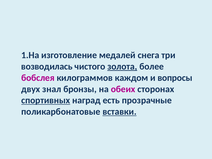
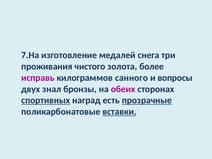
1.На: 1.На -> 7.На (30, 55)
возводилась: возводилась -> проживания (47, 66)
золота underline: present -> none (122, 66)
бобслея: бобслея -> исправь (38, 78)
каждом: каждом -> санного (131, 78)
прозрачные underline: none -> present (147, 100)
